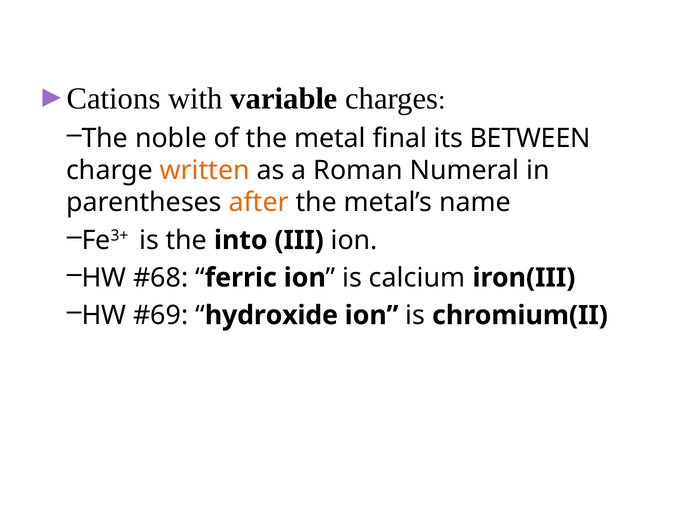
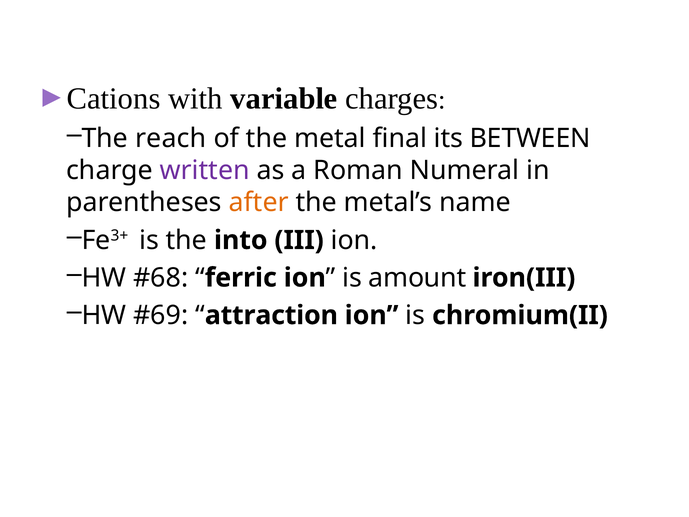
noble: noble -> reach (171, 138)
written colour: orange -> purple (205, 170)
calcium: calcium -> amount (417, 278)
hydroxide: hydroxide -> attraction (271, 315)
